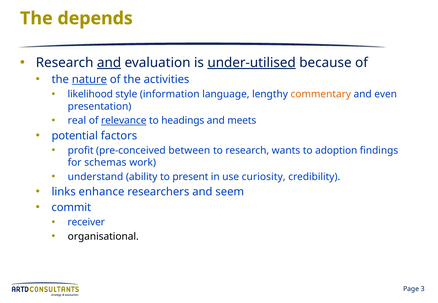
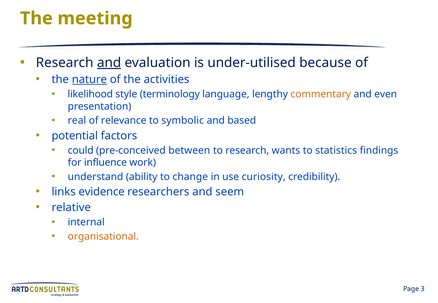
depends: depends -> meeting (95, 18)
under-utilised underline: present -> none (252, 63)
information: information -> terminology (170, 94)
relevance underline: present -> none (124, 121)
headings: headings -> symbolic (183, 121)
meets: meets -> based (242, 121)
profit: profit -> could (81, 151)
adoption: adoption -> statistics (336, 151)
schemas: schemas -> influence (105, 163)
present: present -> change (190, 177)
enhance: enhance -> evidence (102, 192)
commit: commit -> relative (71, 208)
receiver: receiver -> internal (86, 222)
organisational colour: black -> orange (103, 237)
